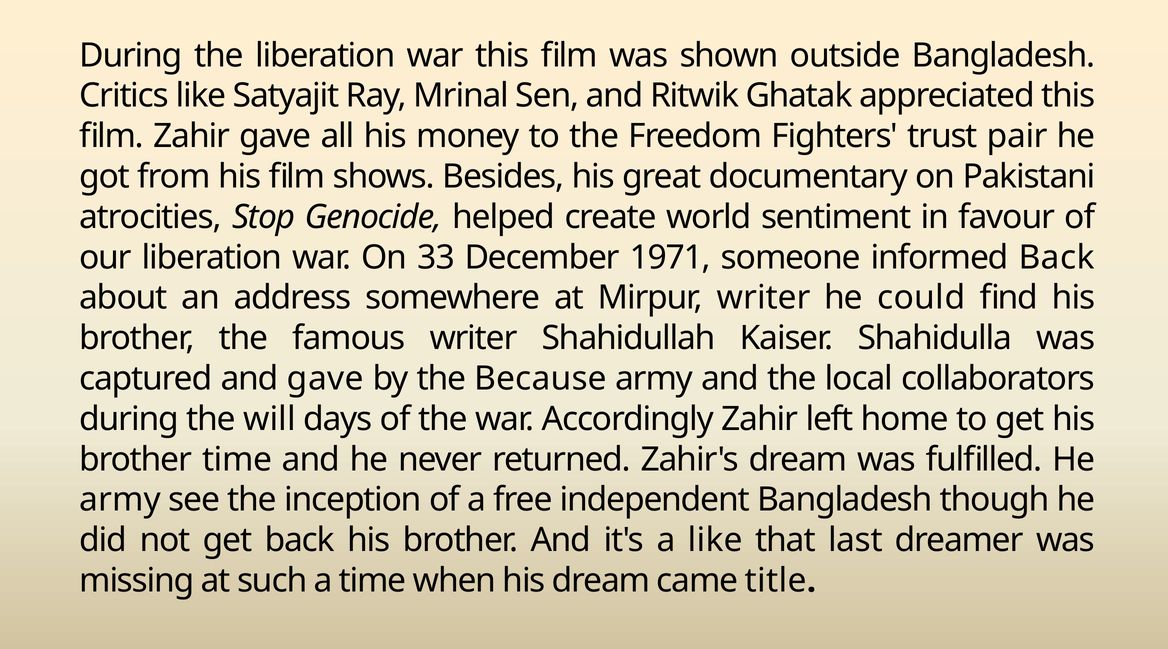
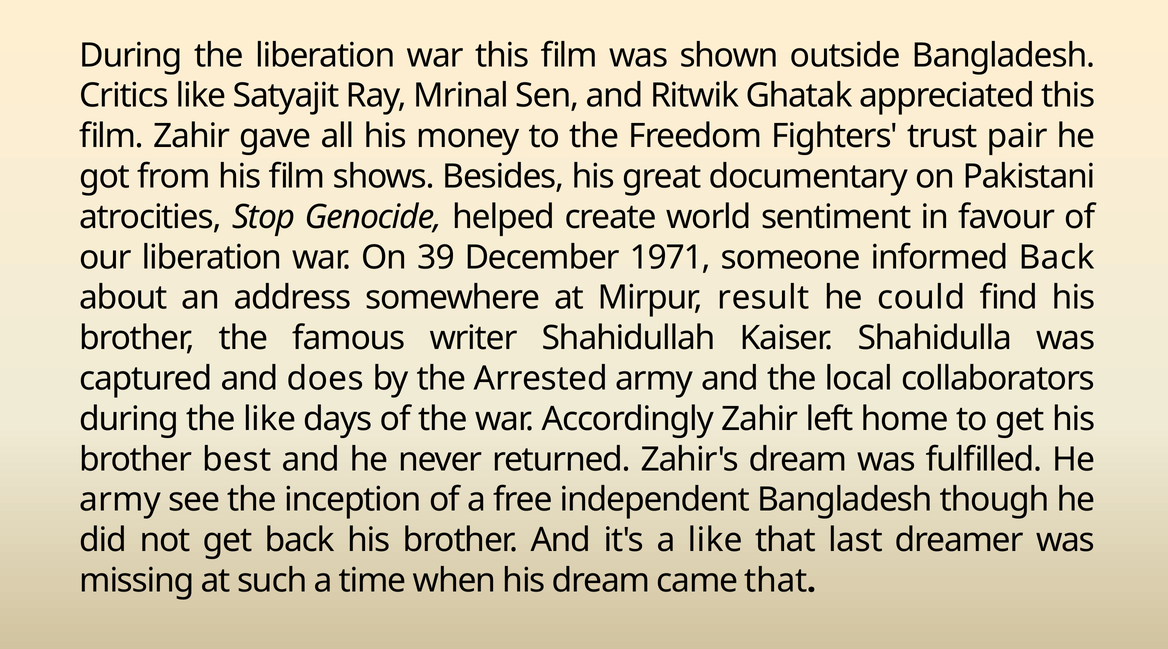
33: 33 -> 39 (436, 257)
Mirpur writer: writer -> result (763, 298)
and gave: gave -> does (325, 379)
Because: Because -> Arrested (541, 379)
the will: will -> like (270, 419)
brother time: time -> best (237, 459)
came title: title -> that (776, 581)
